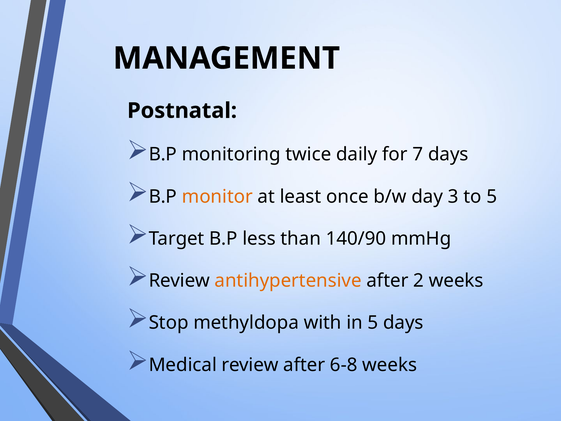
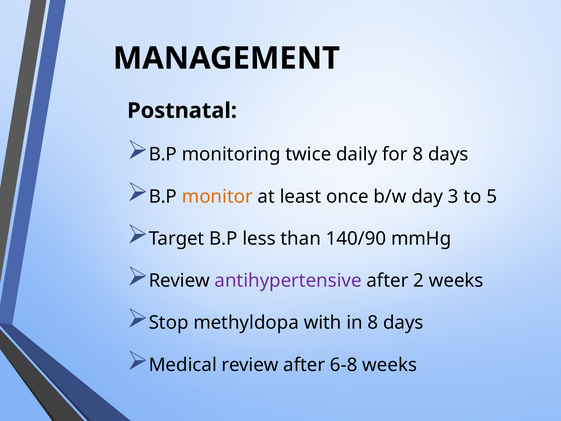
for 7: 7 -> 8 (418, 154)
antihypertensive colour: orange -> purple (288, 281)
in 5: 5 -> 8 (373, 323)
